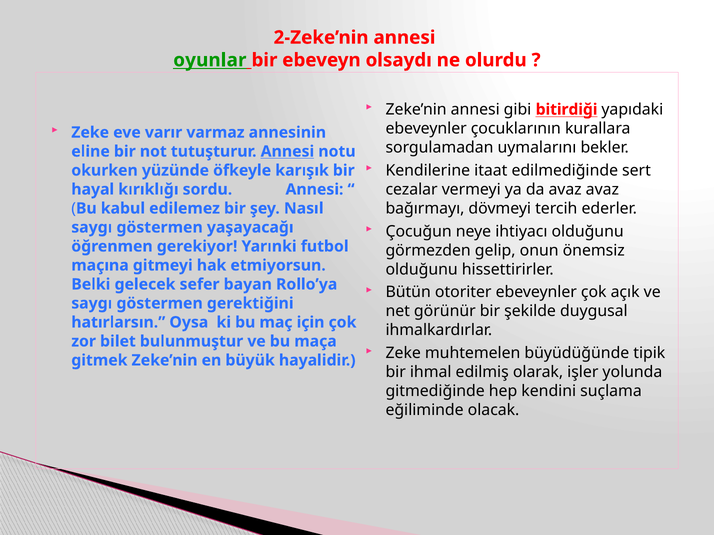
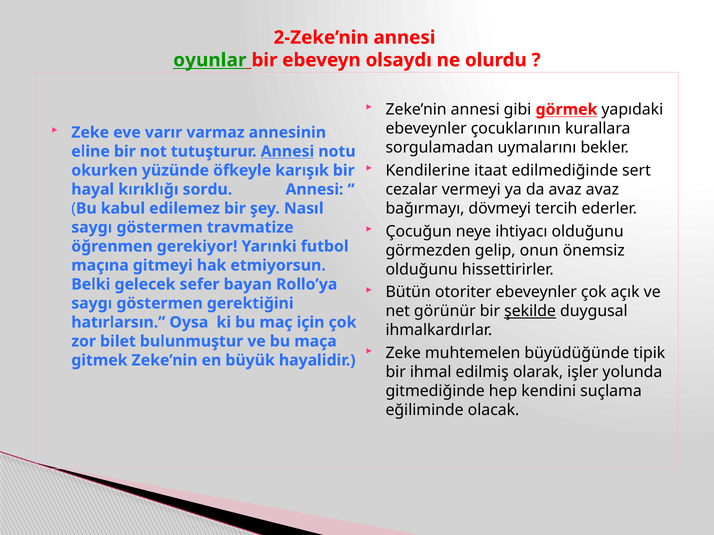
bitirdiği: bitirdiği -> görmek (566, 110)
yaşayacağı: yaşayacağı -> travmatize (250, 228)
şekilde underline: none -> present (530, 312)
